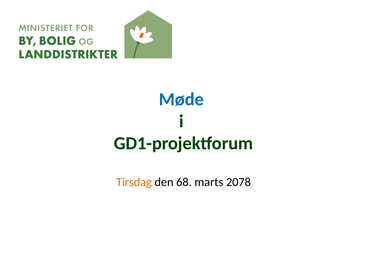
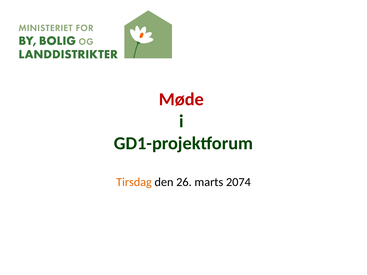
Møde colour: blue -> red (181, 99)
68: 68 -> 26 (184, 182)
2078: 2078 -> 2074 (238, 182)
